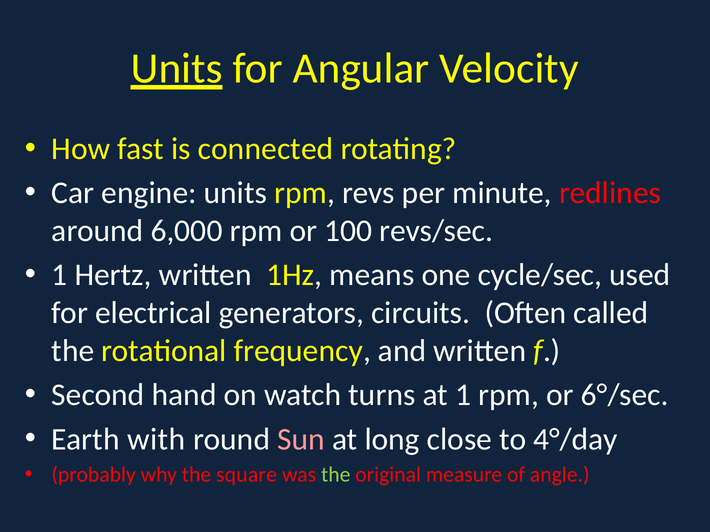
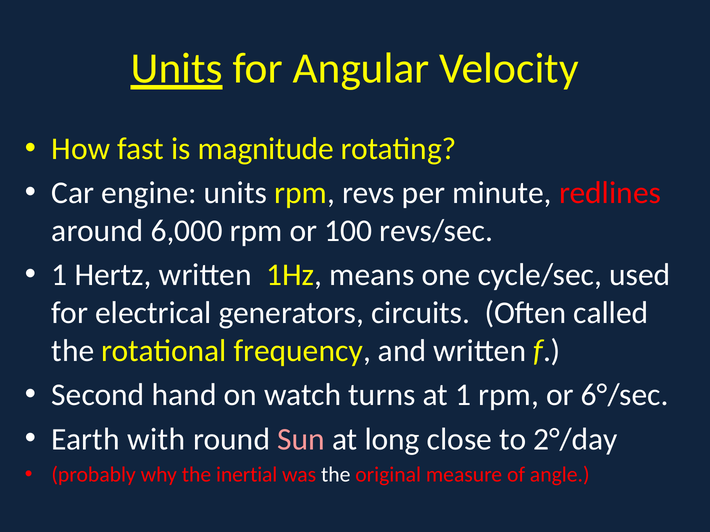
connected: connected -> magnitude (266, 149)
4°/day: 4°/day -> 2°/day (576, 440)
square: square -> inertial (247, 475)
the colour: light green -> white (336, 475)
